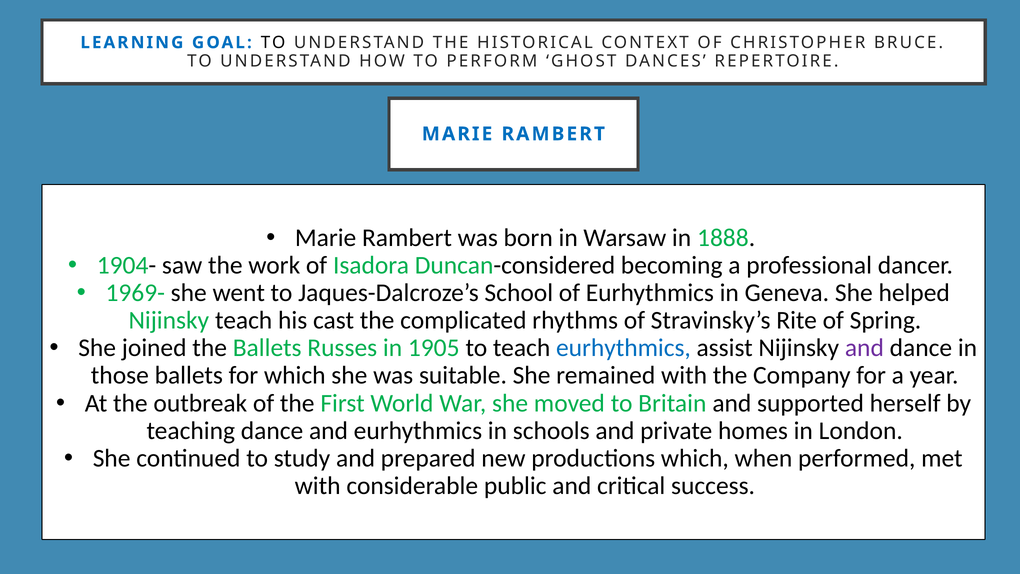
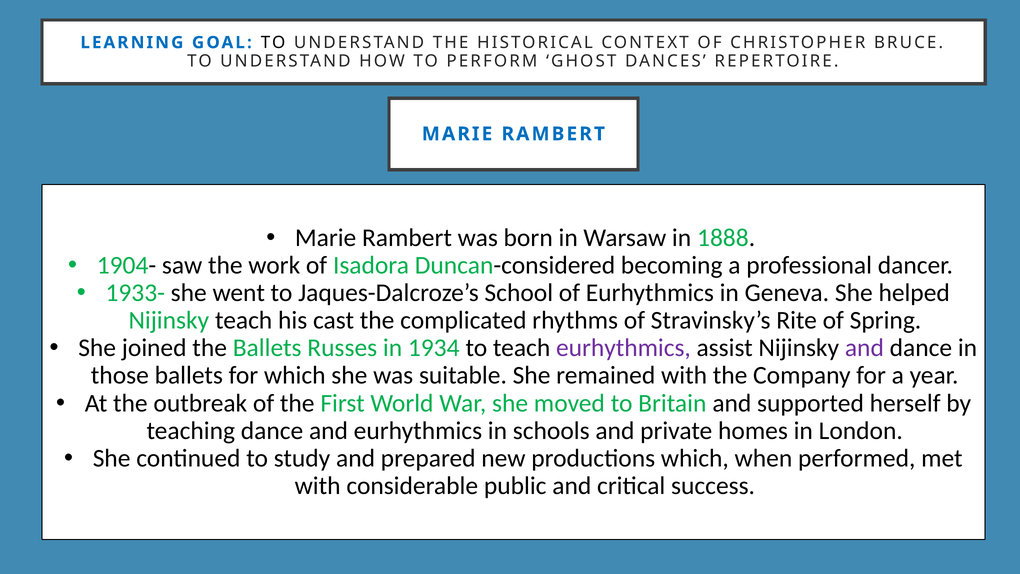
1969-: 1969- -> 1933- (135, 293)
1905: 1905 -> 1934 (434, 348)
eurhythmics colour: blue -> purple (623, 348)
